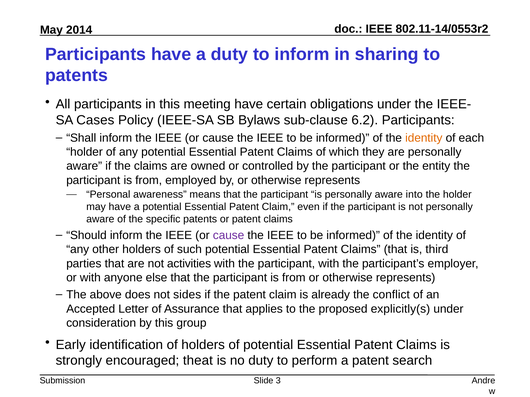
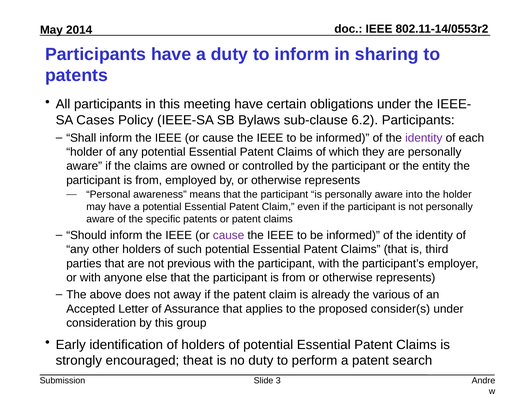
identity colour: orange -> purple (424, 138)
activities: activities -> previous (189, 264)
sides: sides -> away (187, 295)
conflict: conflict -> various (391, 295)
explicitly(s: explicitly(s -> consider(s (400, 309)
